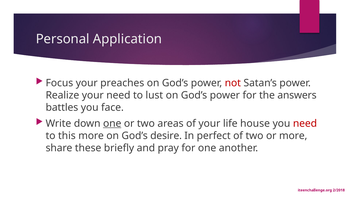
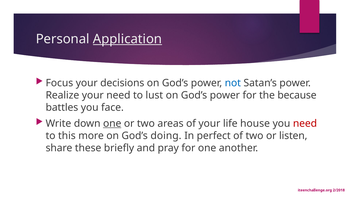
Application underline: none -> present (128, 39)
preaches: preaches -> decisions (122, 83)
not colour: red -> blue (233, 83)
answers: answers -> because (297, 95)
desire: desire -> doing (166, 136)
or more: more -> listen (293, 136)
